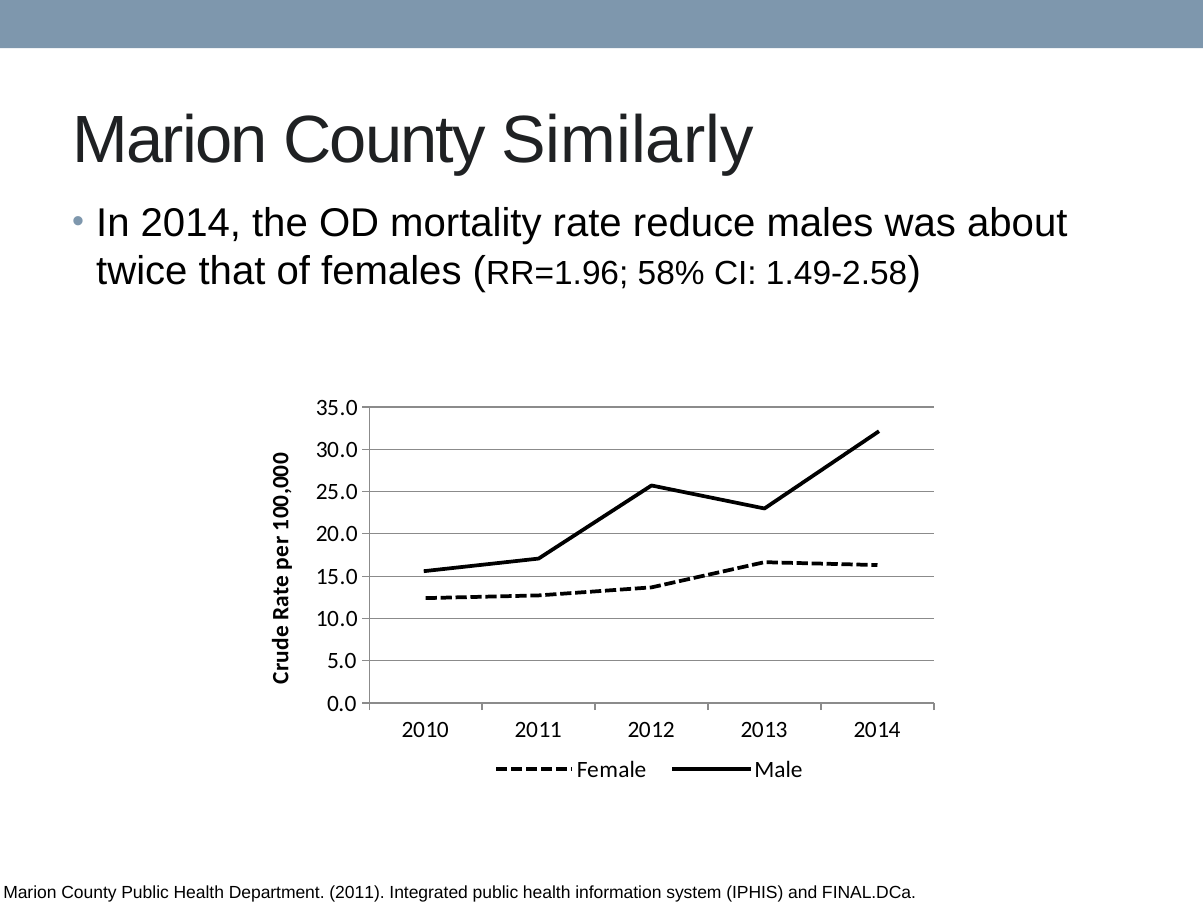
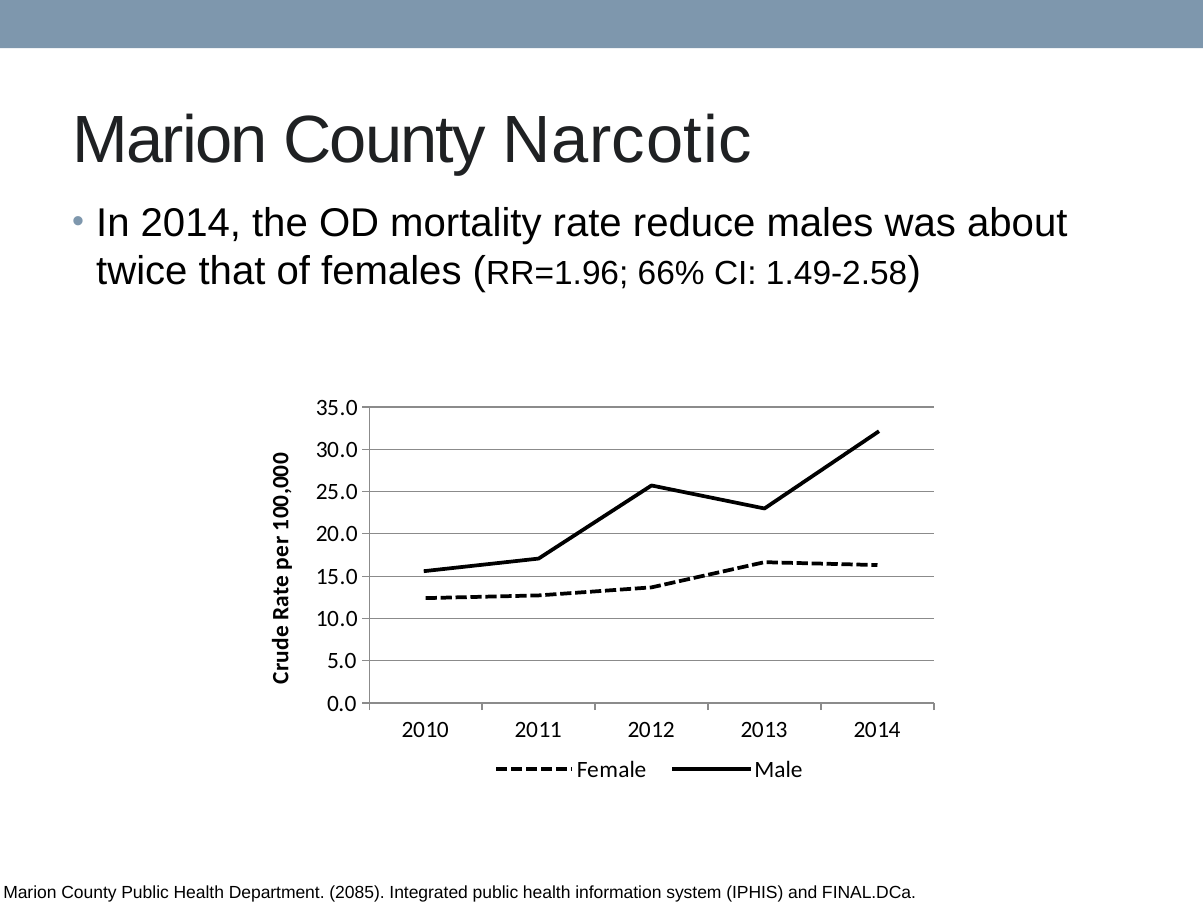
Similarly: Similarly -> Narcotic (627, 140)
58%: 58% -> 66% (671, 274)
Department 2011: 2011 -> 2085 (357, 893)
